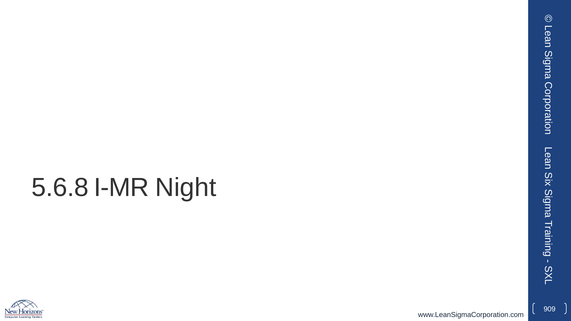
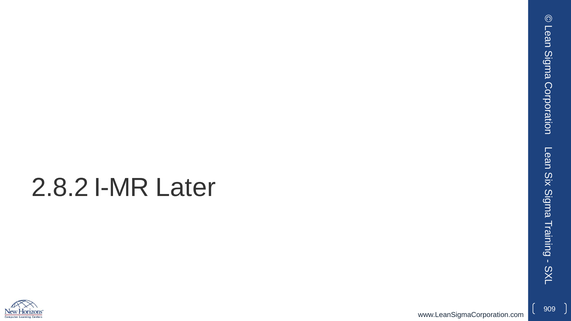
5.6.8: 5.6.8 -> 2.8.2 (60, 188)
Night: Night -> Later (186, 188)
